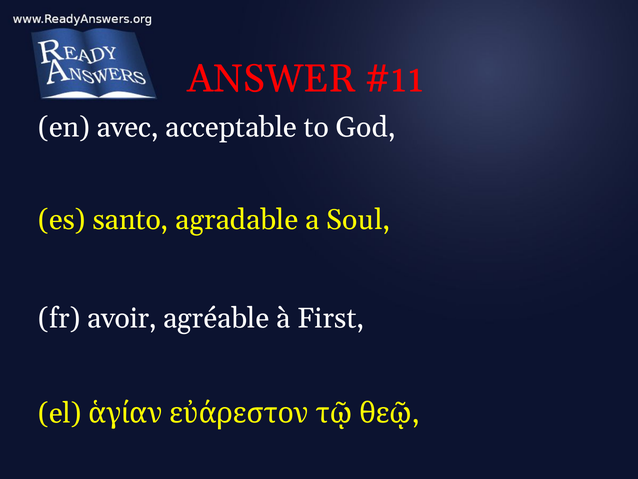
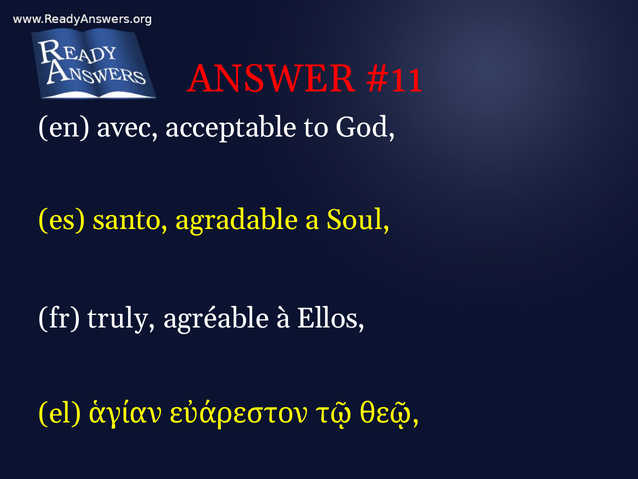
avoir: avoir -> truly (122, 318)
First: First -> Ellos (331, 318)
